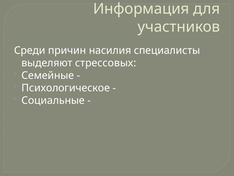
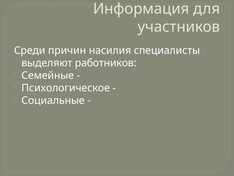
стрессовых: стрессовых -> работников (106, 63)
